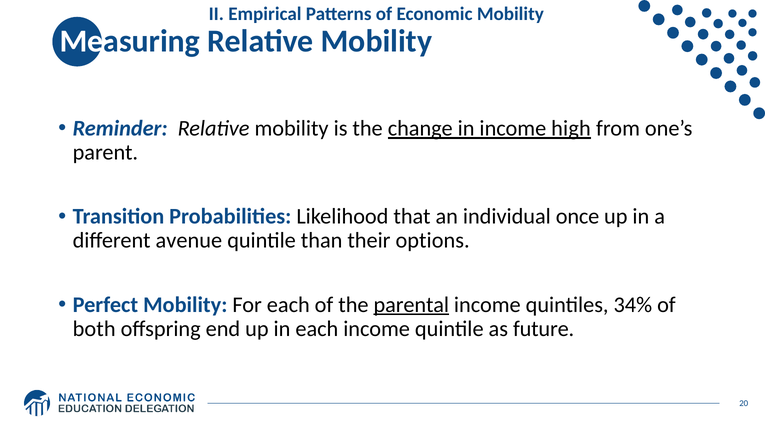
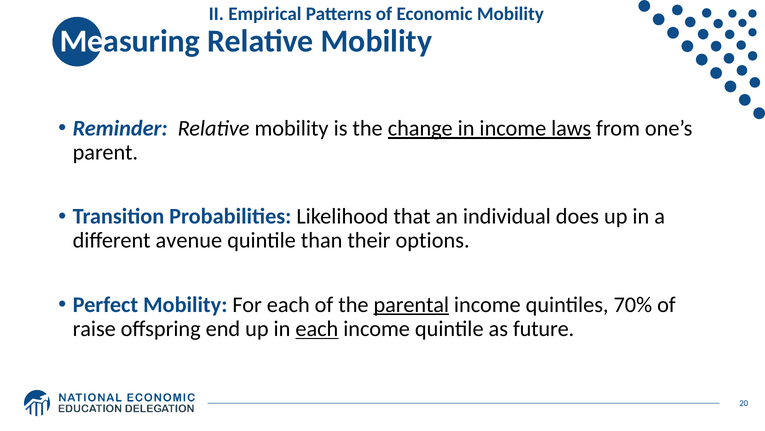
high: high -> laws (571, 128)
once: once -> does (577, 216)
34%: 34% -> 70% (633, 304)
both: both -> raise (94, 328)
each underline: none -> present (317, 328)
